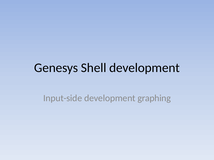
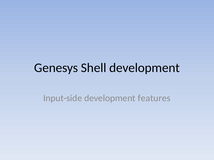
graphing: graphing -> features (154, 98)
